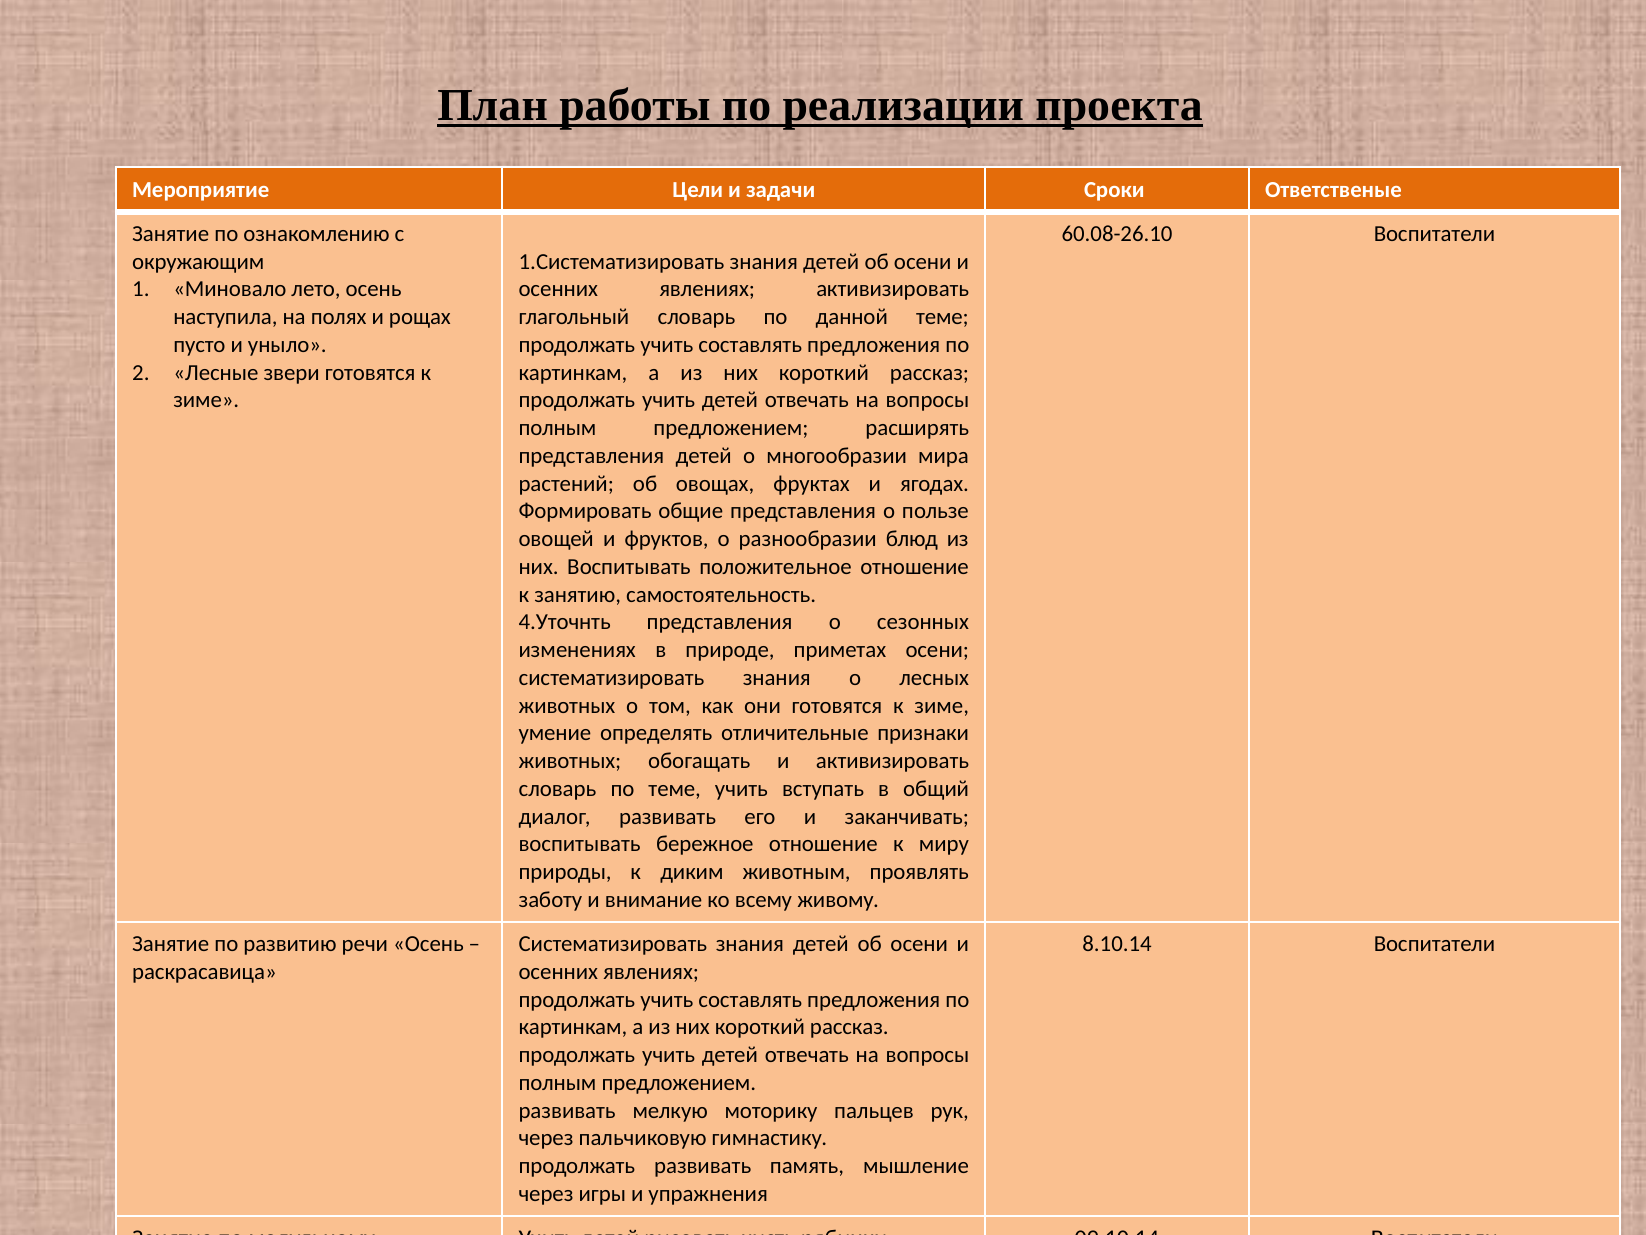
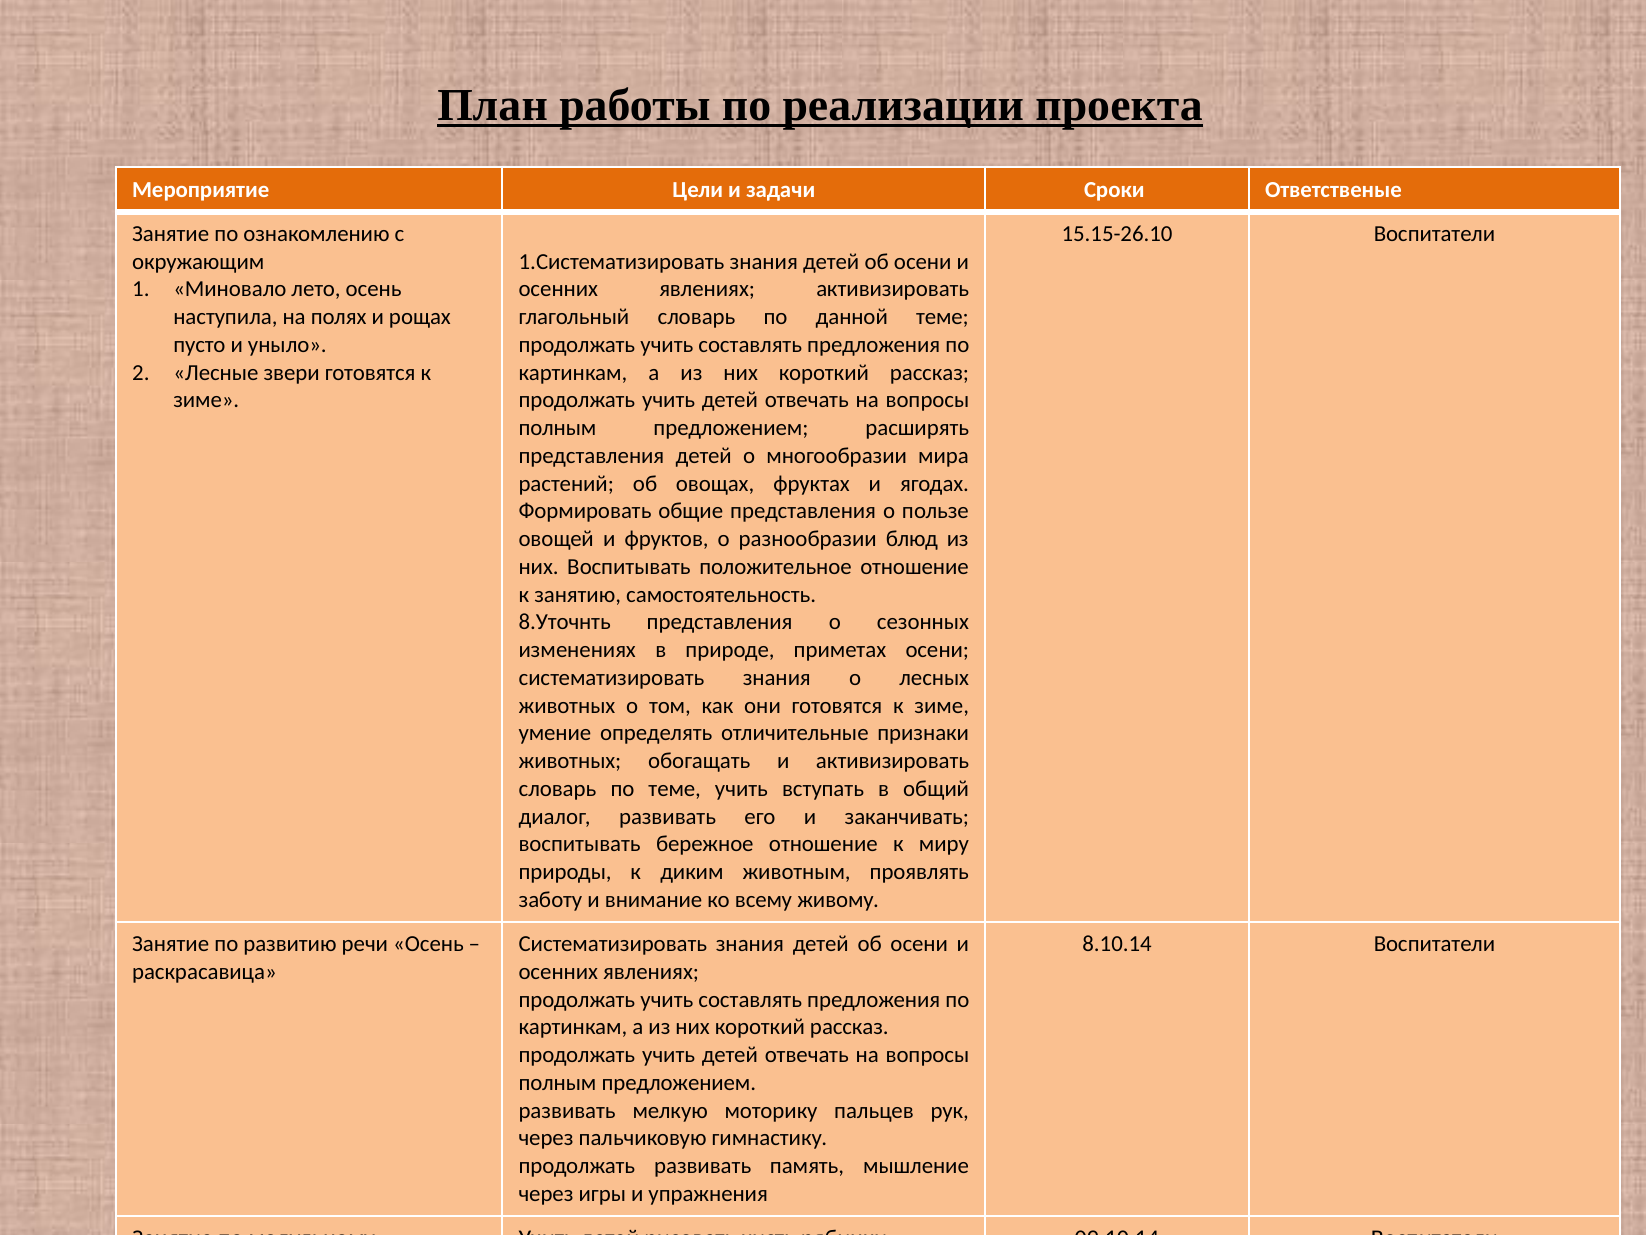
60.08-26.10: 60.08-26.10 -> 15.15-26.10 (1117, 234)
4.Уточнть: 4.Уточнть -> 8.Уточнть (565, 622)
